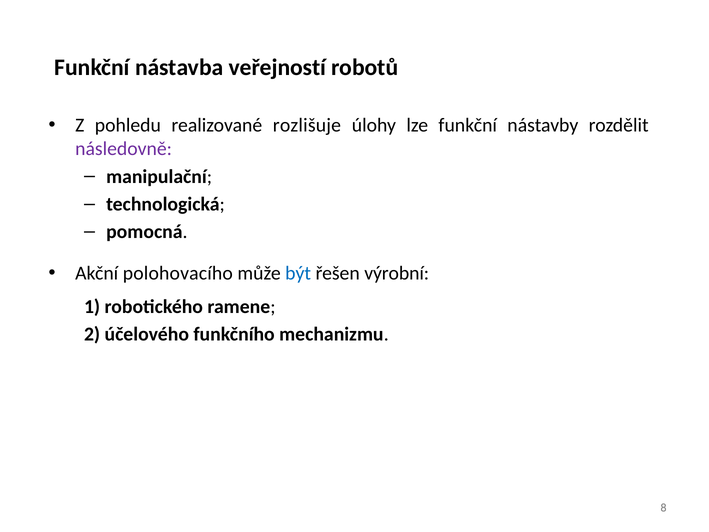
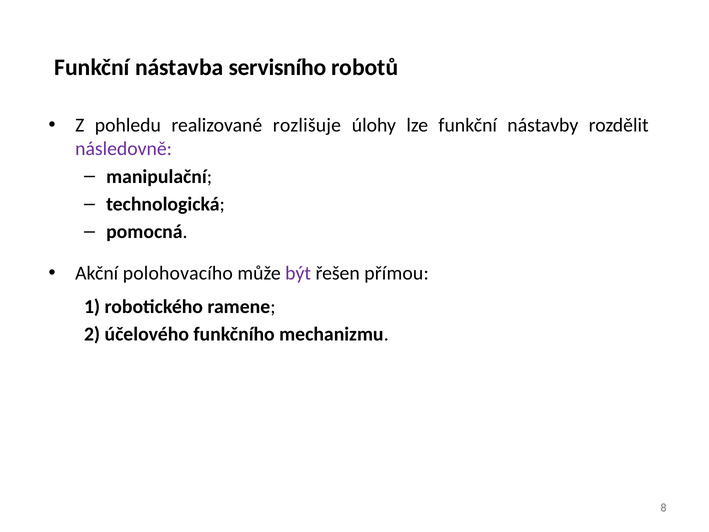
veřejností: veřejností -> servisního (277, 67)
být colour: blue -> purple (298, 273)
výrobní: výrobní -> přímou (397, 273)
